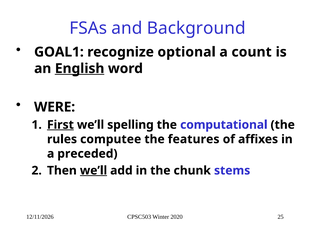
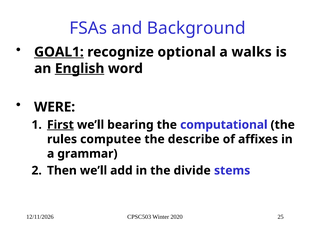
GOAL1 underline: none -> present (59, 52)
count: count -> walks (252, 52)
spelling: spelling -> bearing (130, 125)
features: features -> describe (194, 140)
preceded: preceded -> grammar (87, 154)
we’ll underline: present -> none (93, 171)
chunk: chunk -> divide (192, 171)
